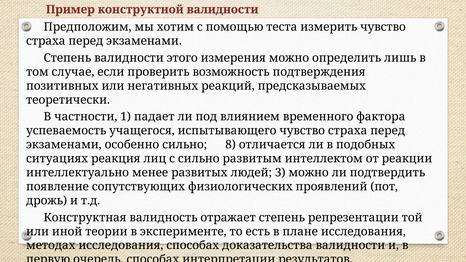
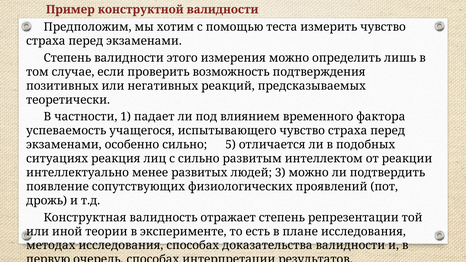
8: 8 -> 5 (231, 145)
